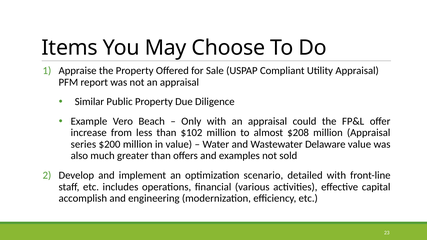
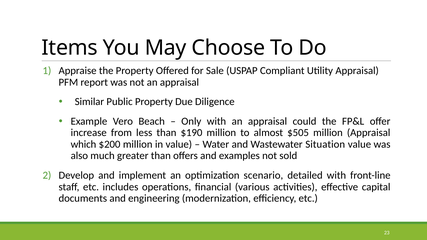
$102: $102 -> $190 (192, 133)
$208: $208 -> $505 (298, 133)
series: series -> which (83, 144)
Delaware: Delaware -> Situation (325, 144)
accomplish: accomplish -> documents (83, 198)
